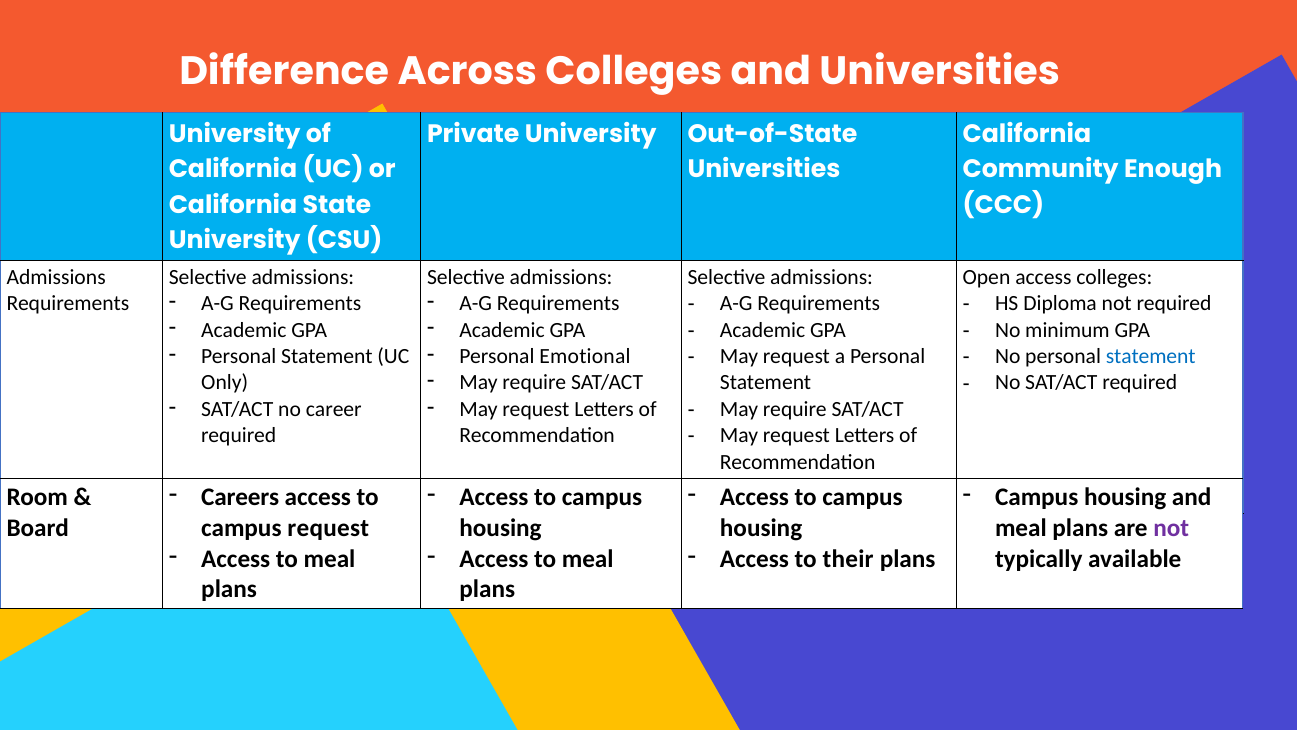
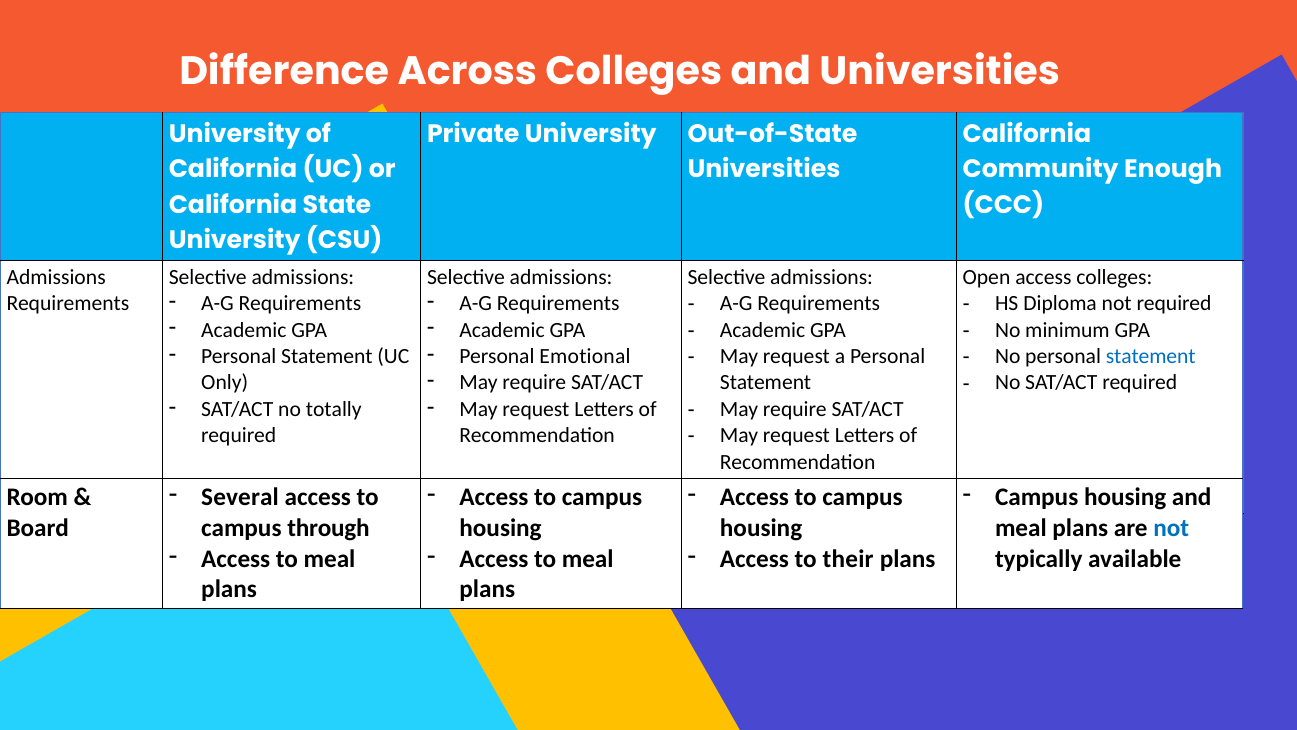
career: career -> totally (334, 409)
Careers: Careers -> Several (240, 497)
campus request: request -> through (329, 528)
not colour: purple -> blue (1171, 528)
